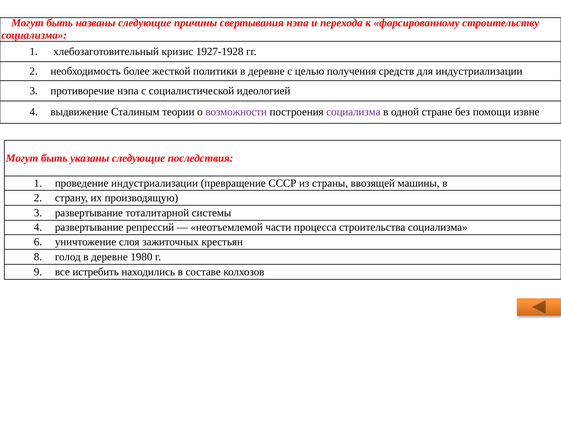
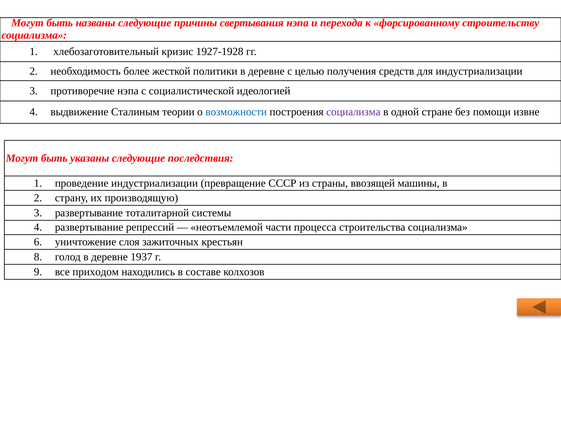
возможности colour: purple -> blue (236, 112)
1980: 1980 -> 1937 (141, 257)
истребить: истребить -> приходом (96, 272)
